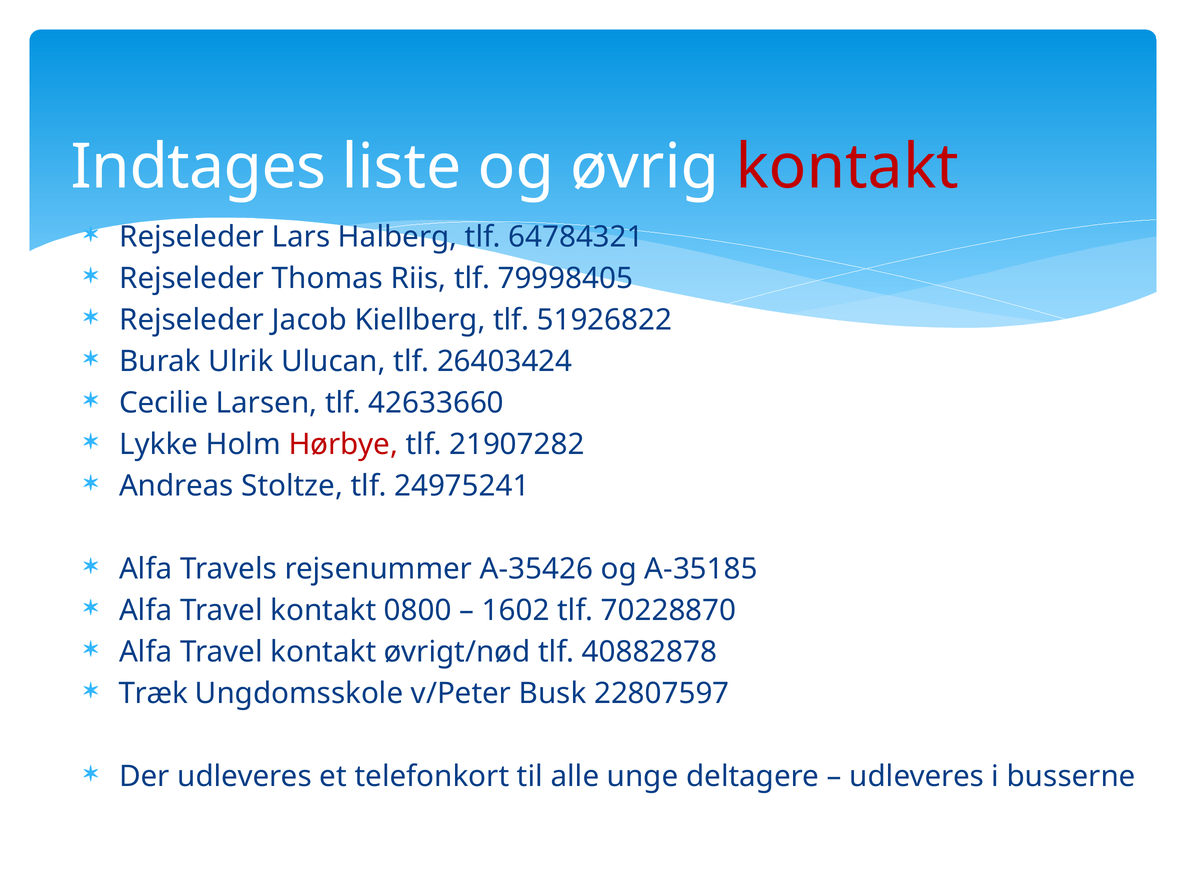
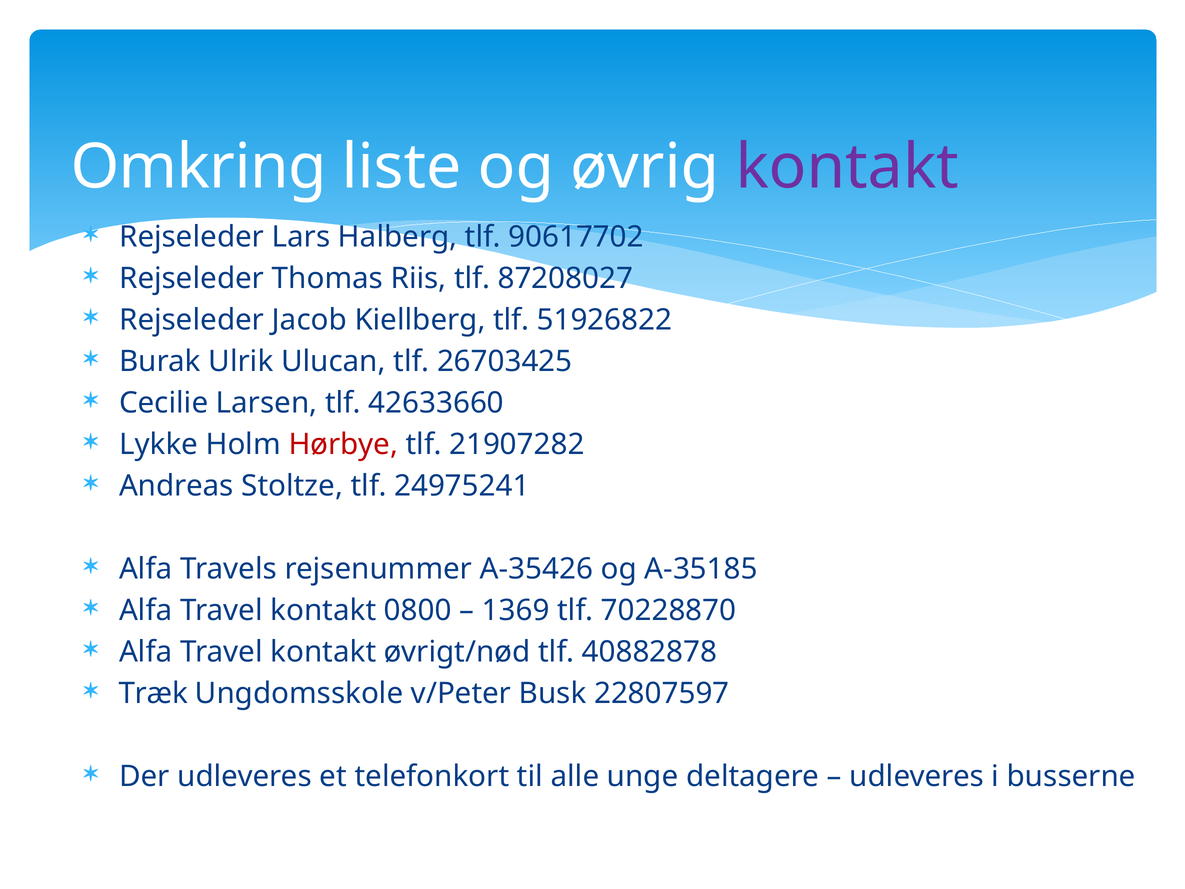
Indtages: Indtages -> Omkring (199, 167)
kontakt colour: red -> purple (847, 167)
64784321: 64784321 -> 90617702 (576, 237)
79998405: 79998405 -> 87208027 (565, 278)
26403424: 26403424 -> 26703425 (505, 361)
1602: 1602 -> 1369 (516, 610)
